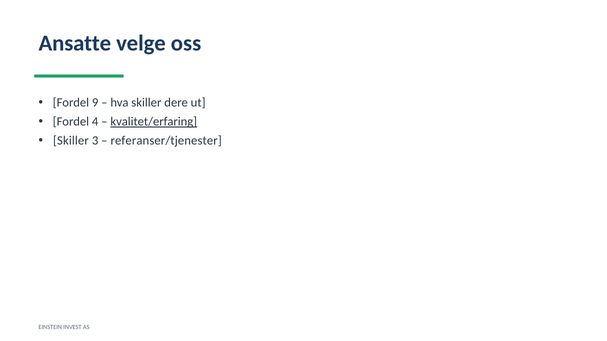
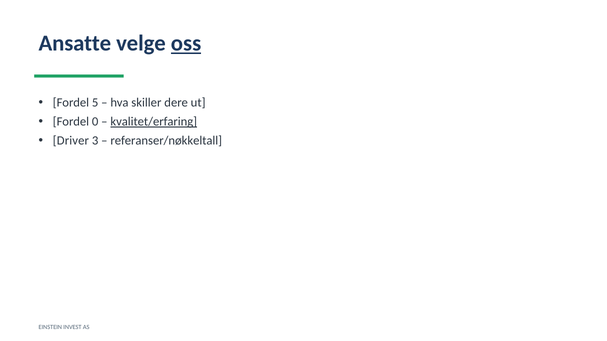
oss underline: none -> present (186, 43)
9: 9 -> 5 (95, 103)
4: 4 -> 0 (95, 122)
Skiller: Skiller -> Driver (71, 141)
referanser/tjenester: referanser/tjenester -> referanser/nøkkeltall (166, 141)
